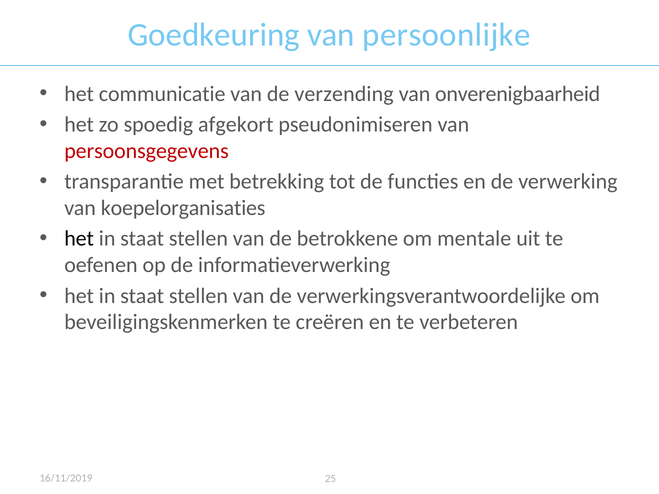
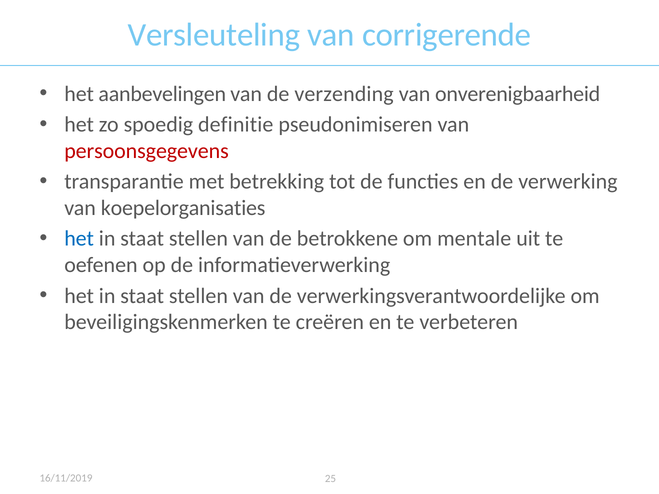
Goedkeuring: Goedkeuring -> Versleuteling (214, 35)
persoonlijke: persoonlijke -> corrigerende (447, 35)
communicatie: communicatie -> aanbevelingen (162, 94)
afgekort: afgekort -> definitie (236, 125)
het colour: black -> blue (79, 239)
